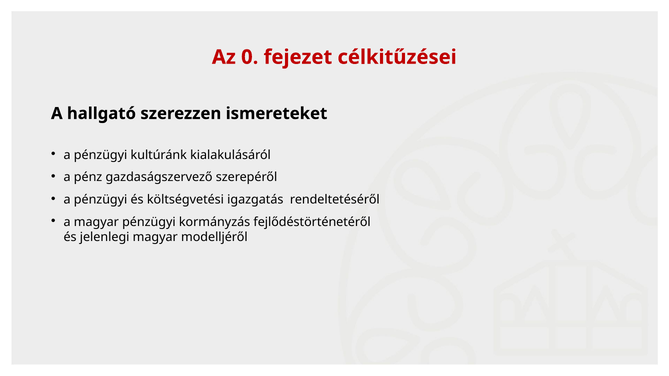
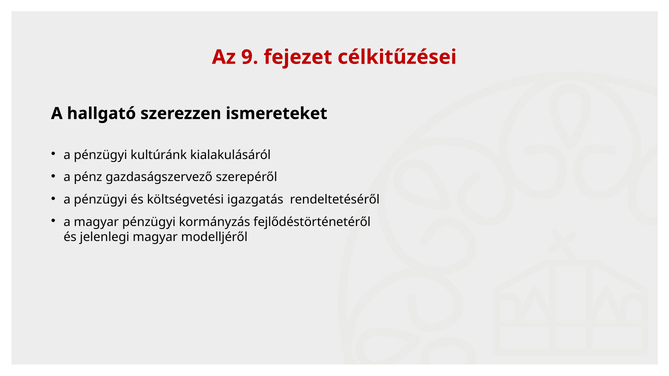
0: 0 -> 9 (250, 57)
